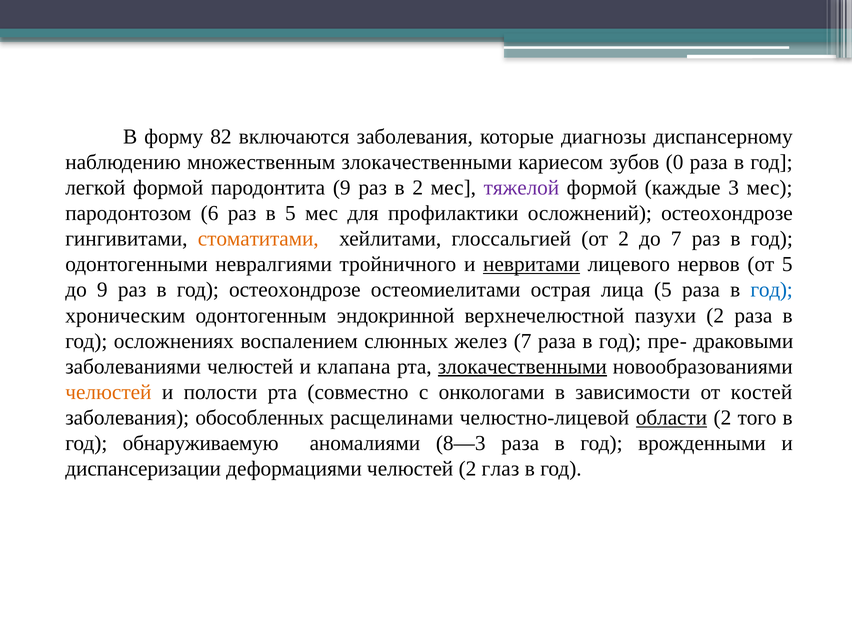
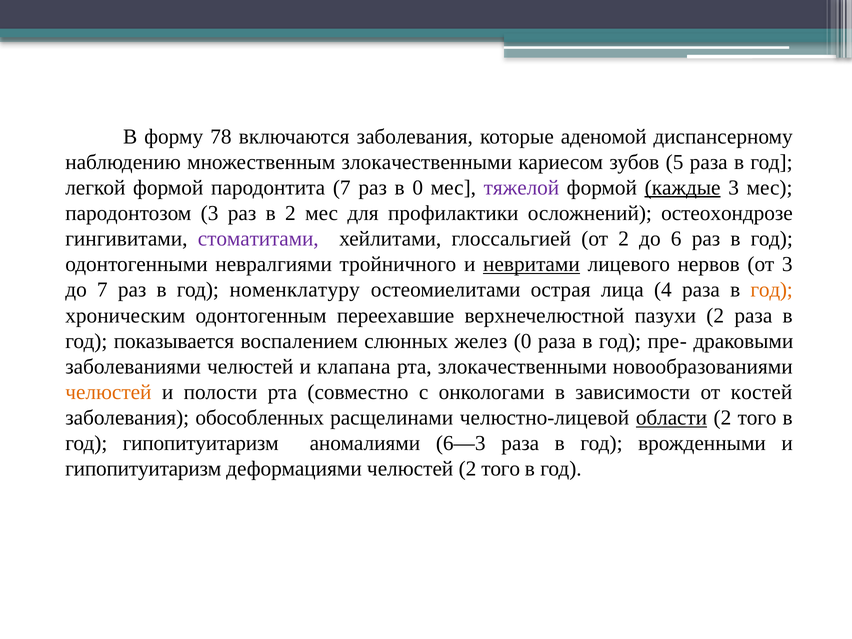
82: 82 -> 78 (221, 137)
диагнозы: диагнозы -> аденомой (604, 137)
0: 0 -> 5 (675, 162)
пародонтита 9: 9 -> 7 (342, 188)
в 2: 2 -> 0 (418, 188)
каждые underline: none -> present (683, 188)
пародонтозом 6: 6 -> 3 (210, 213)
в 5: 5 -> 2 (290, 213)
стоматитами colour: orange -> purple (258, 239)
до 7: 7 -> 6 (676, 239)
от 5: 5 -> 3 (787, 264)
до 9: 9 -> 7 (102, 290)
год остеохондрозе: остеохондрозе -> номенклатуру (295, 290)
лица 5: 5 -> 4 (663, 290)
год colour: blue -> orange (772, 290)
эндокринной: эндокринной -> переехавшие (396, 316)
осложнениях: осложнениях -> показывается (174, 341)
желез 7: 7 -> 0 (523, 341)
злокачественными underline: present -> none (522, 367)
год обнаруживаемую: обнаруживаемую -> гипопитуитаризм (201, 443)
8—3: 8—3 -> 6—3 (461, 443)
диспансеризации: диспансеризации -> гипопитуитаризм (143, 469)
челюстей 2 глаз: глаз -> того (501, 469)
